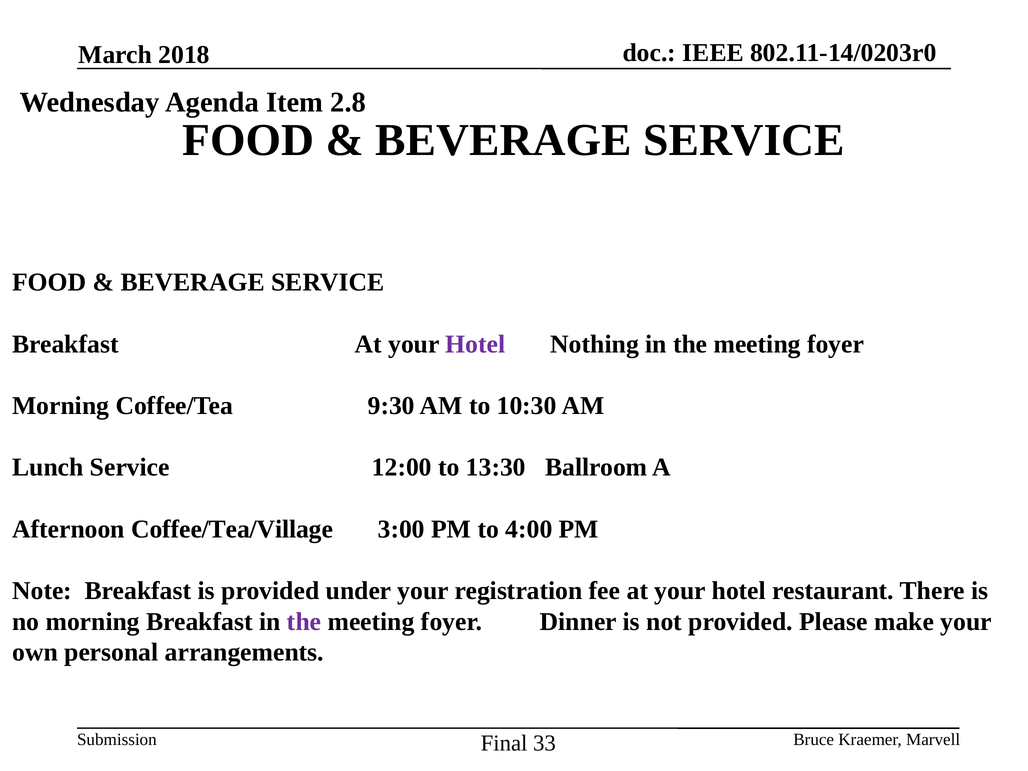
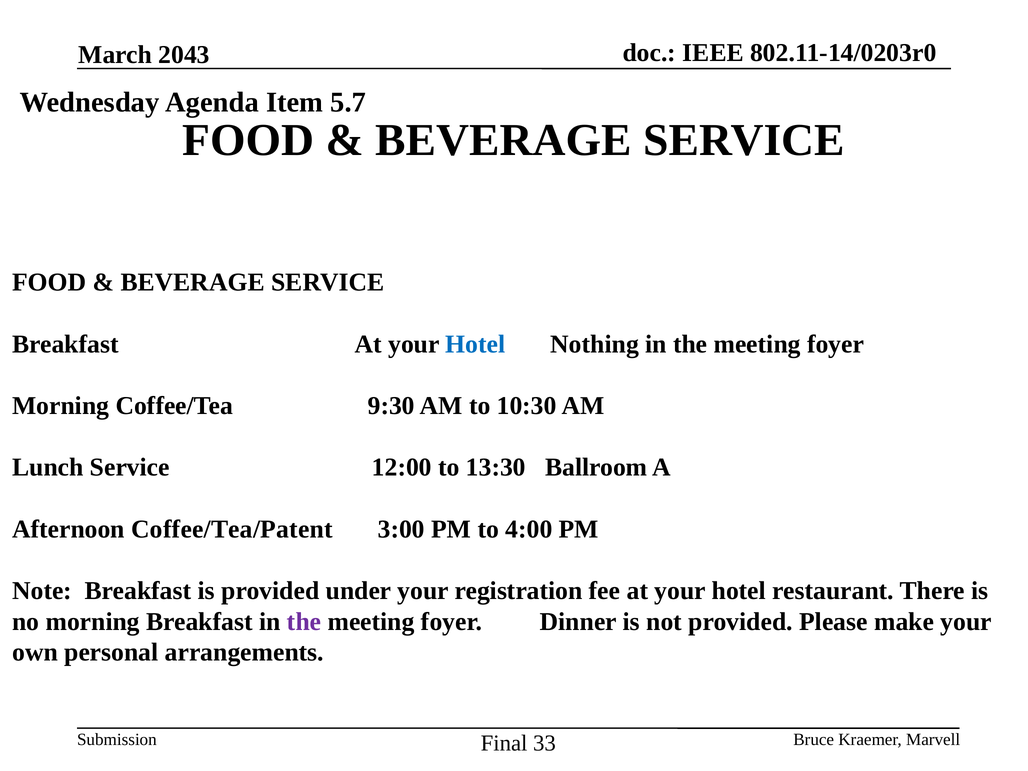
2018: 2018 -> 2043 (184, 55)
2.8: 2.8 -> 5.7 (348, 102)
Hotel colour: purple -> blue (475, 344)
Coffee/Tea/Village: Coffee/Tea/Village -> Coffee/Tea/Patent (232, 529)
